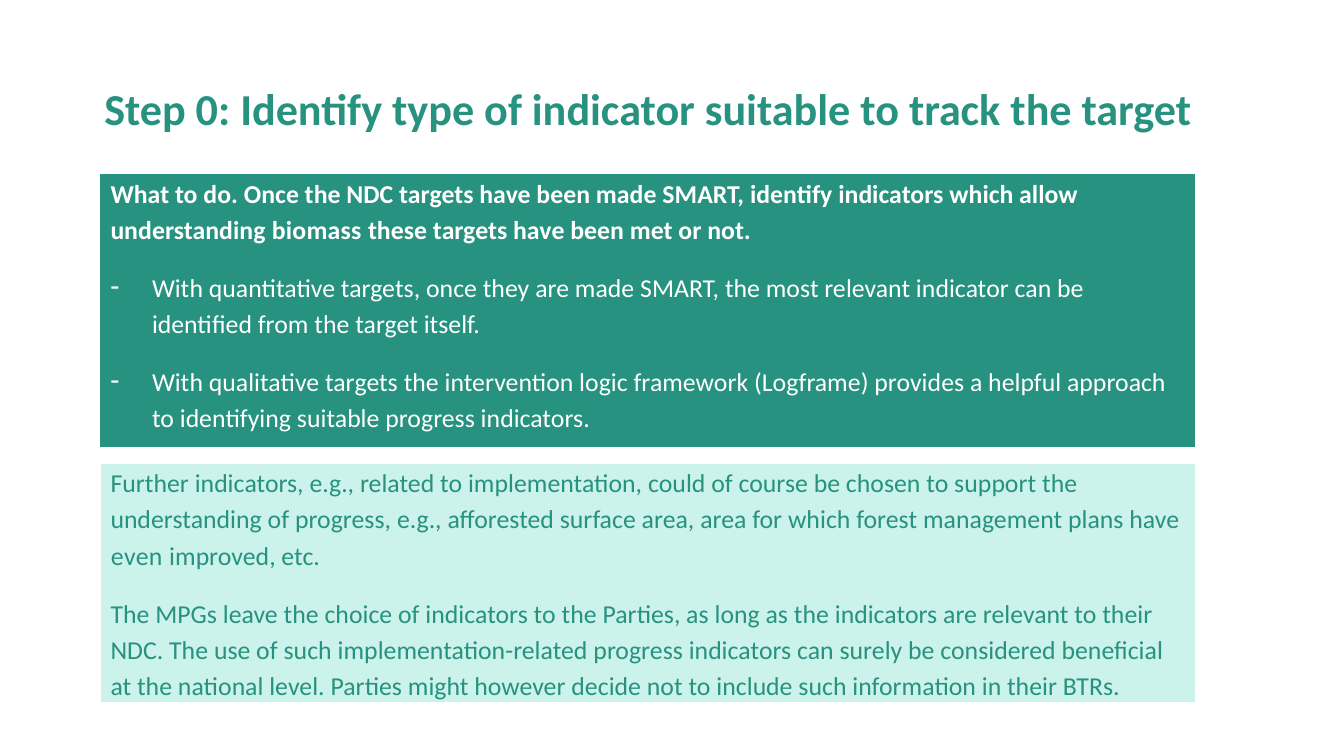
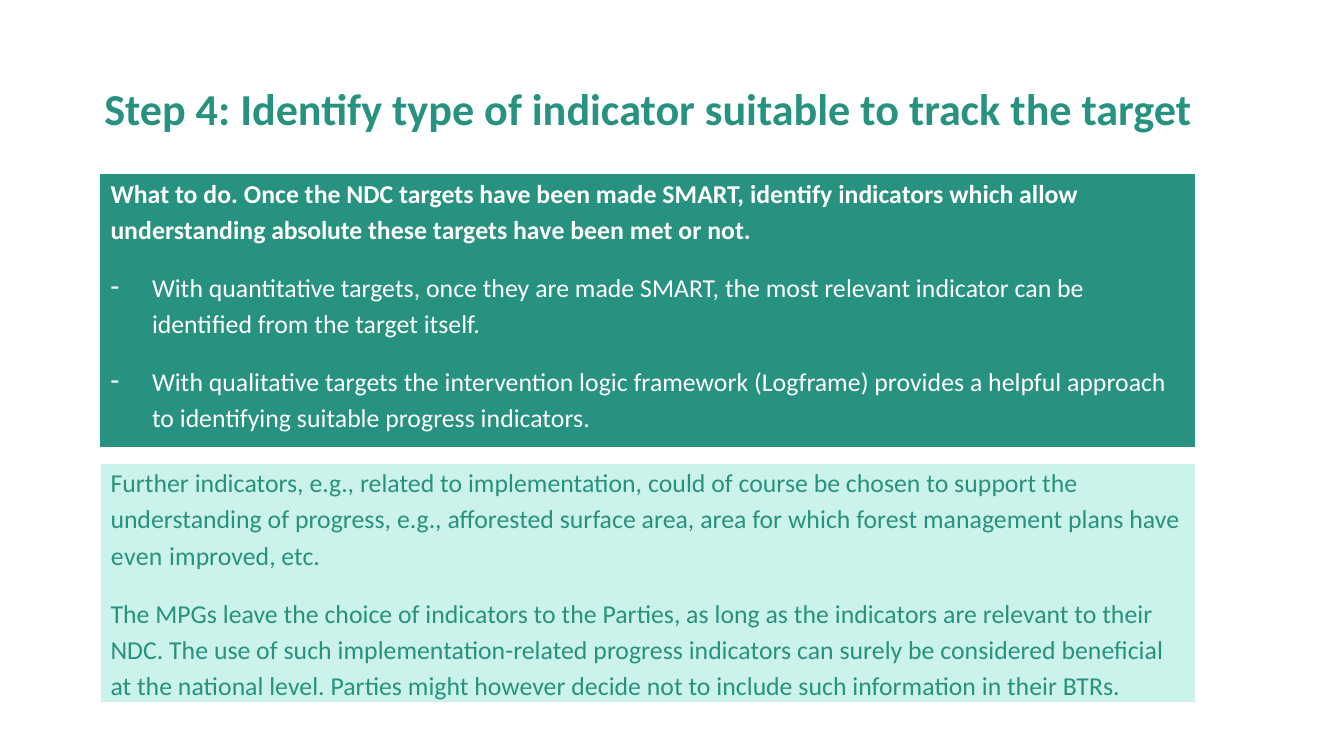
0: 0 -> 4 (213, 111)
biomass: biomass -> absolute (317, 231)
